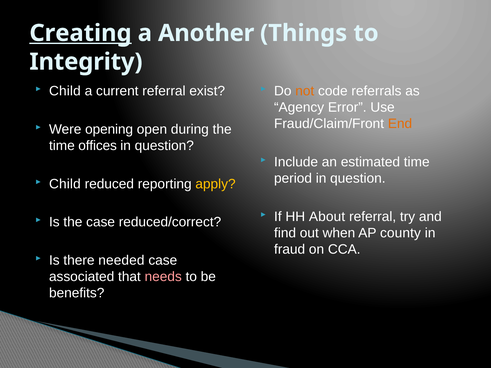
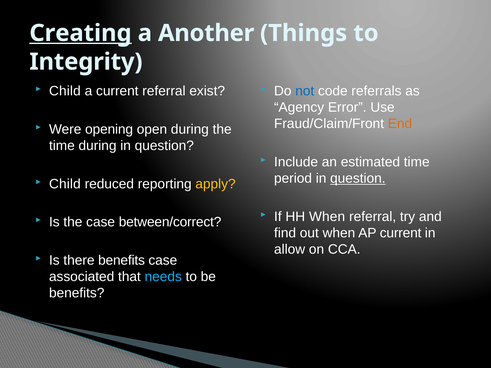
not colour: orange -> blue (305, 91)
time offices: offices -> during (98, 146)
question underline: none -> present (358, 179)
HH About: About -> When (327, 217)
reduced/correct: reduced/correct -> between/correct (170, 222)
AP county: county -> current (401, 233)
fraud: fraud -> allow (290, 250)
there needed: needed -> benefits (122, 260)
needs colour: pink -> light blue (163, 277)
